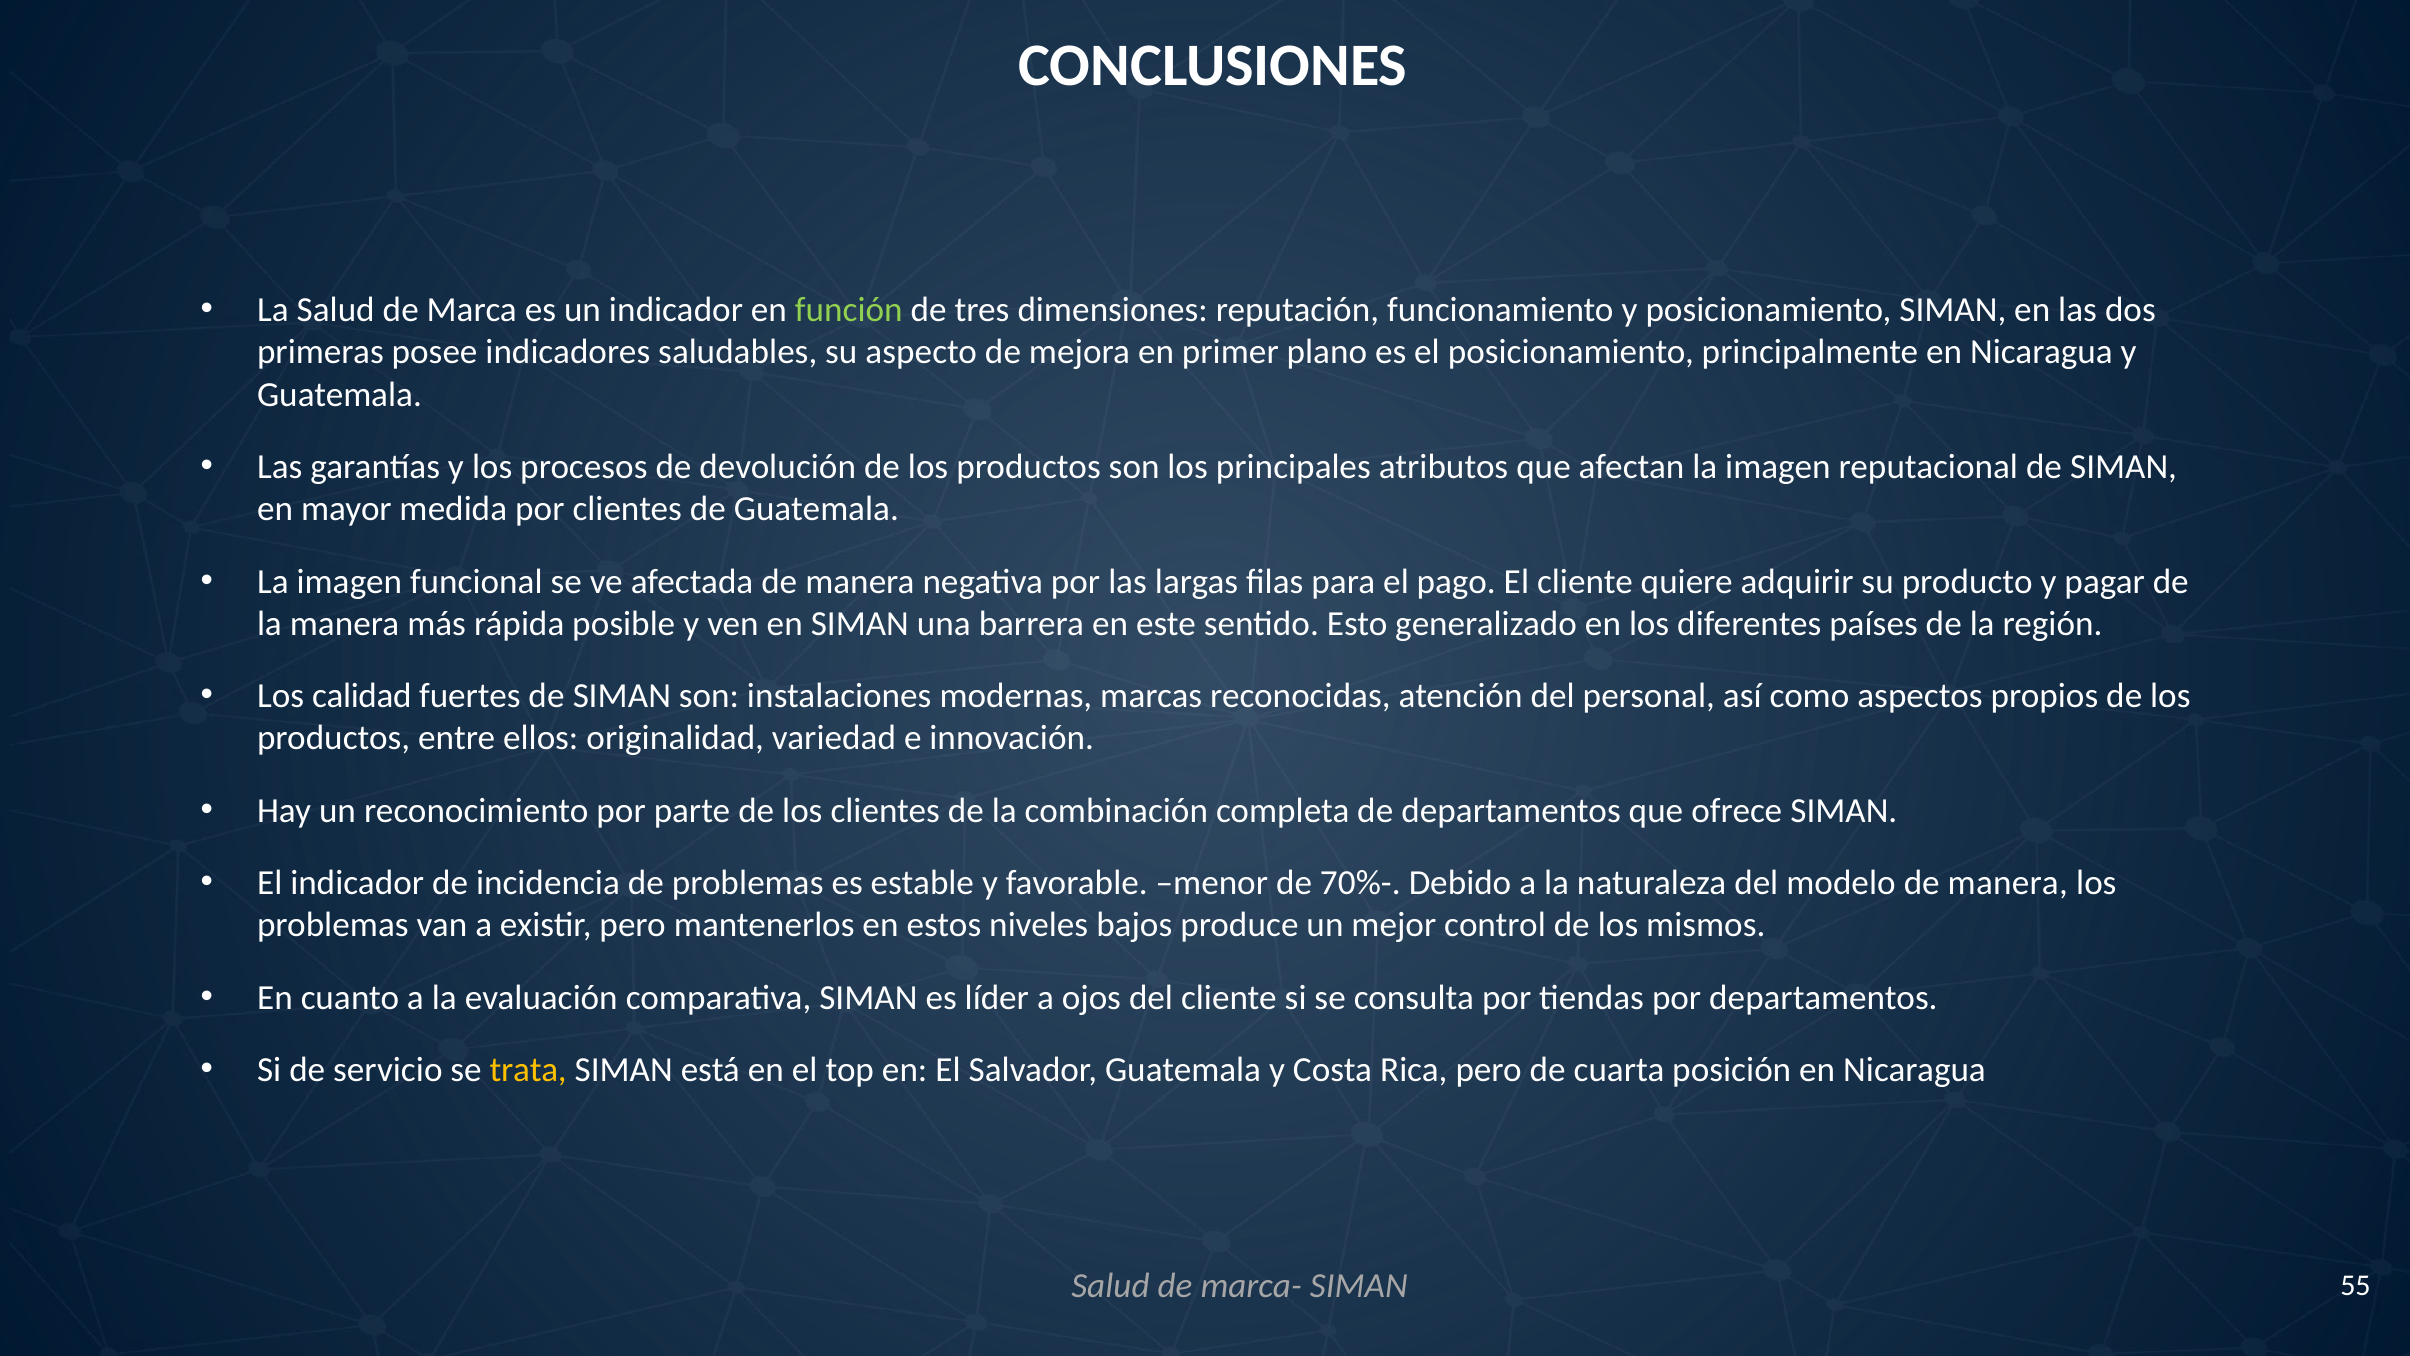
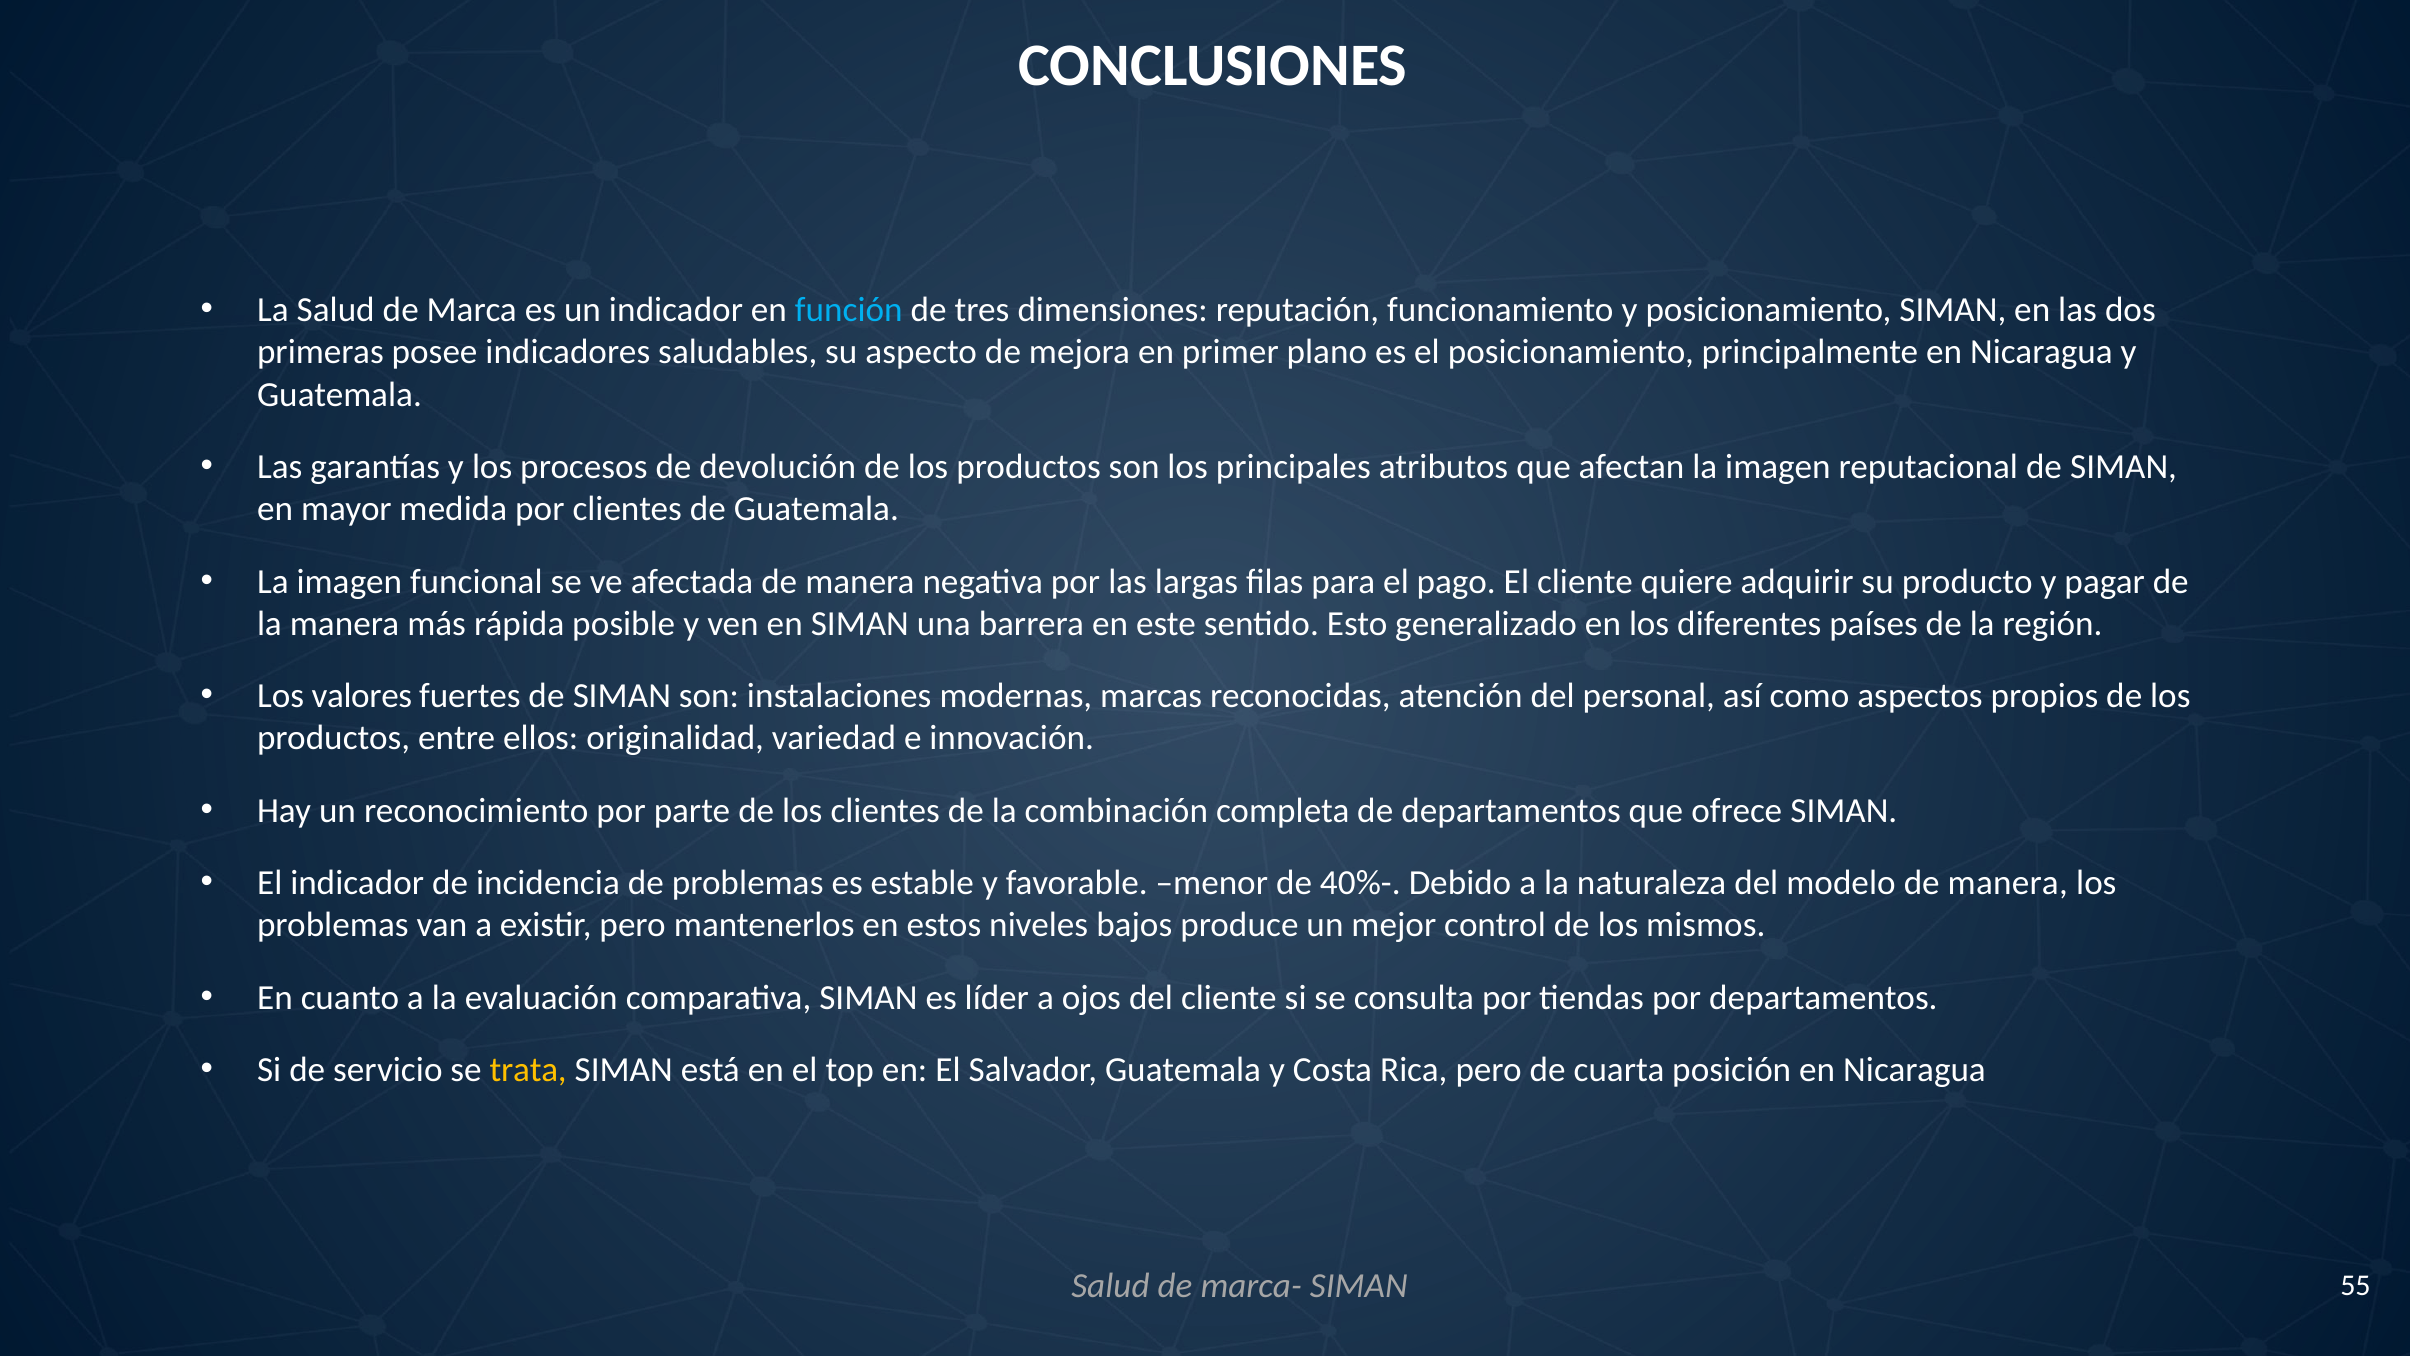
función colour: light green -> light blue (849, 310)
calidad: calidad -> valores (362, 696)
70%-: 70%- -> 40%- (1360, 883)
